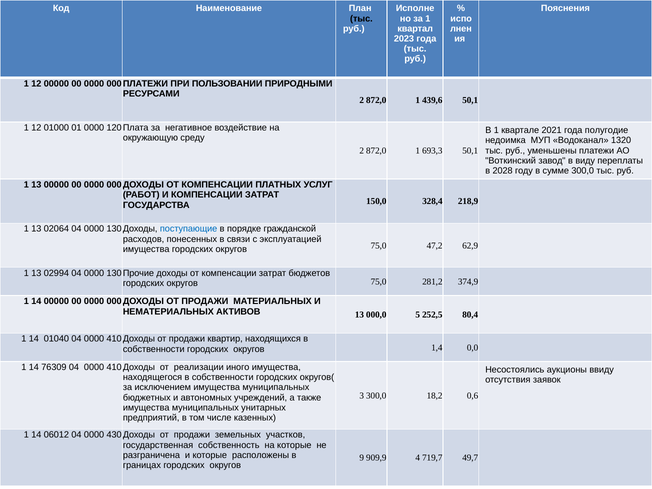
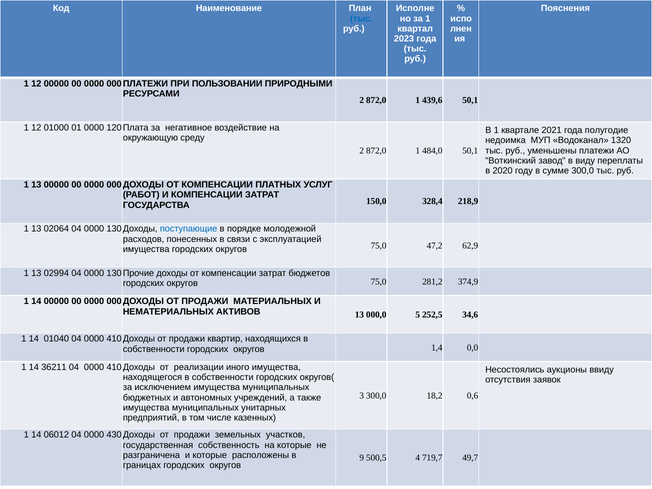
тыс colour: black -> blue (361, 19)
693,3: 693,3 -> 484,0 (432, 151)
2028: 2028 -> 2020 (503, 171)
гражданской: гражданской -> молодежной (290, 229)
80,4: 80,4 -> 34,6 (470, 315)
76309: 76309 -> 36211 (54, 367)
909,9: 909,9 -> 500,5 (376, 458)
